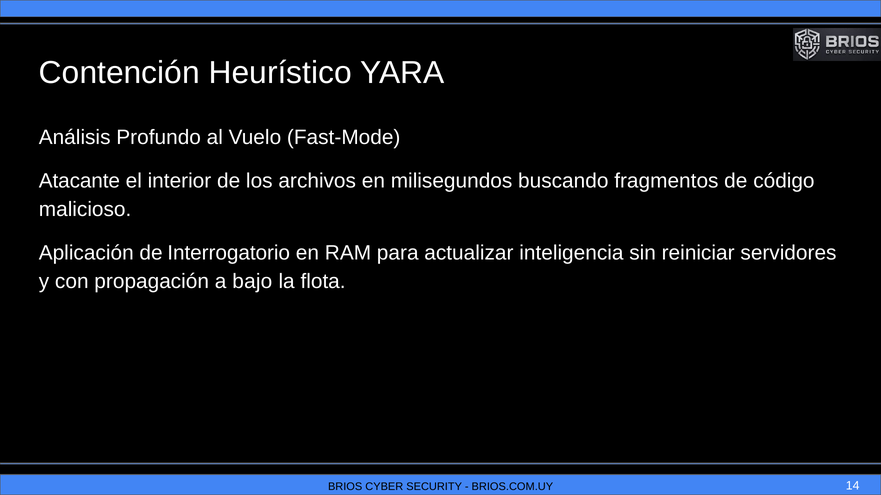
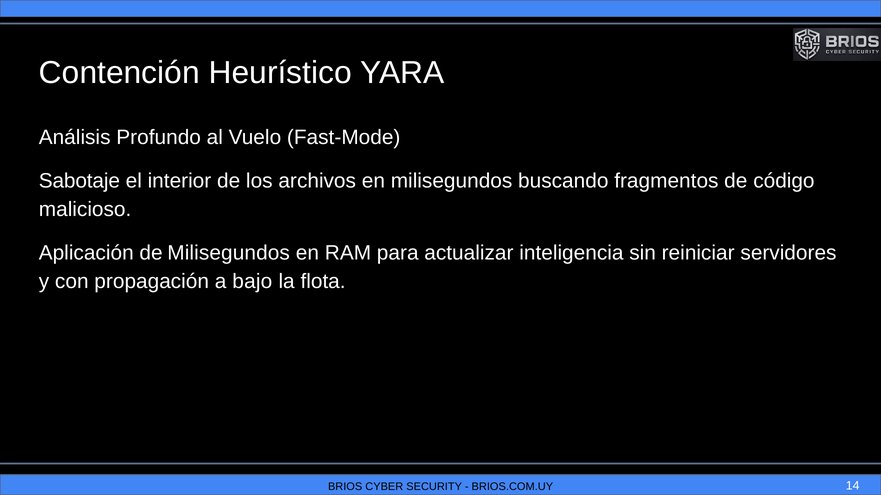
Atacante: Atacante -> Sabotaje (79, 181)
de Interrogatorio: Interrogatorio -> Milisegundos (229, 253)
